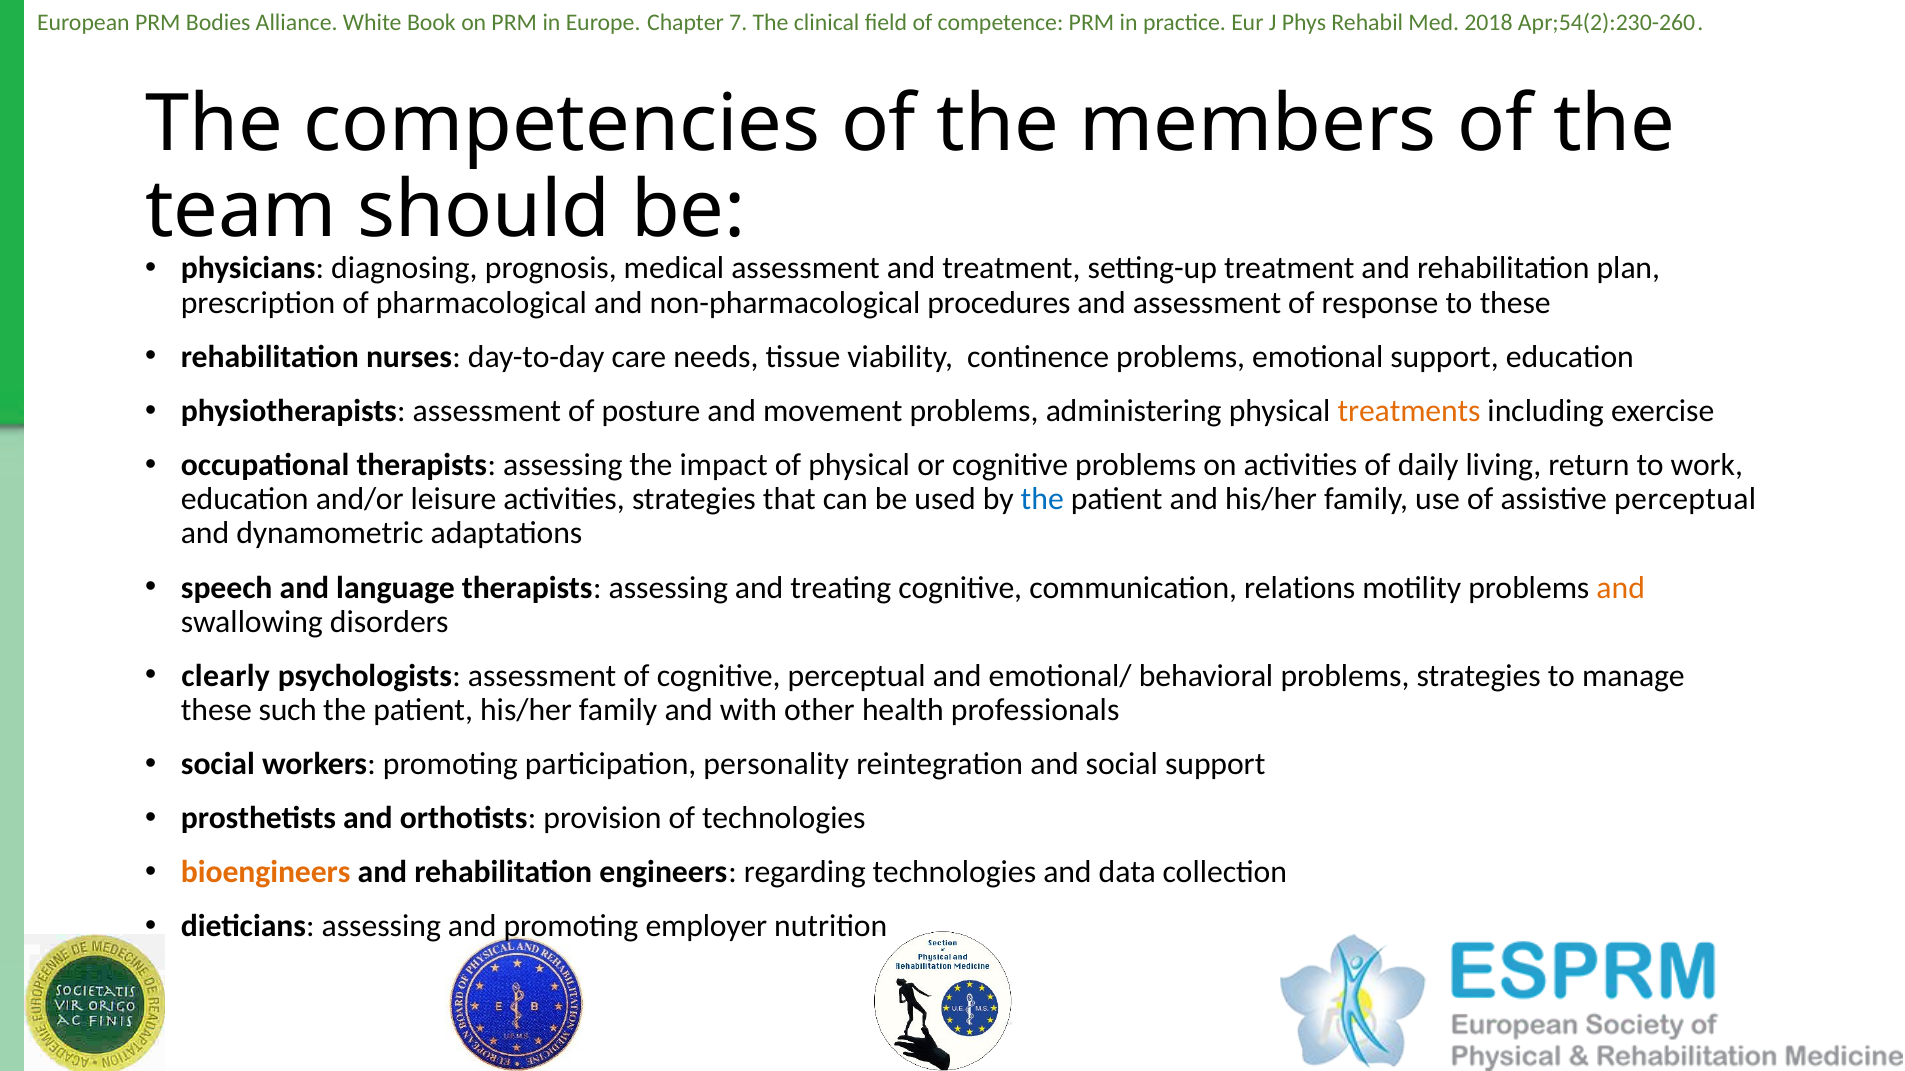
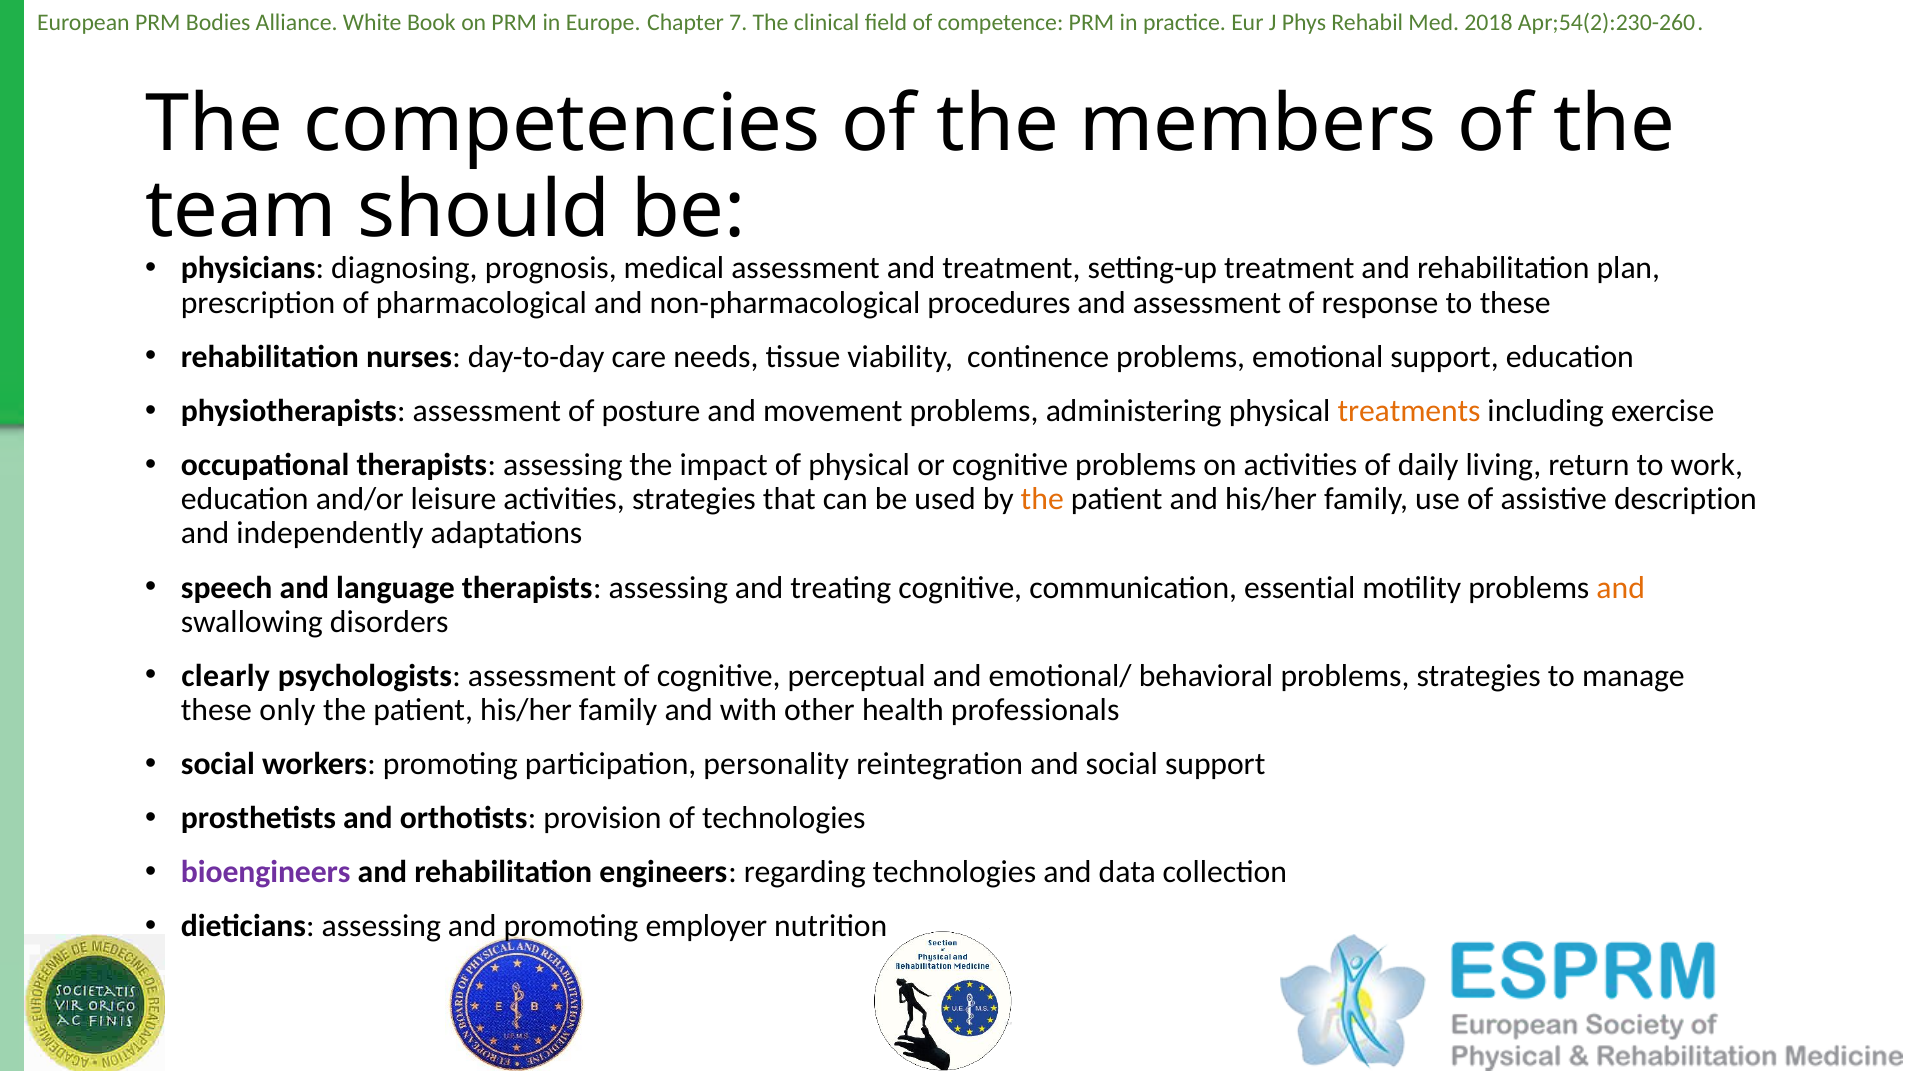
the colour: blue -> orange (1042, 499)
assistive perceptual: perceptual -> description (1685, 499)
dynamometric: dynamometric -> independently (330, 534)
relations: relations -> essential (1300, 588)
such: such -> only (287, 710)
bioengineers colour: orange -> purple (266, 873)
